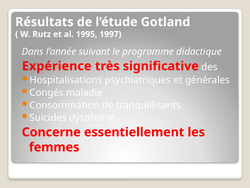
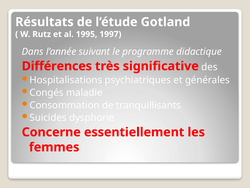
Expérience: Expérience -> Différences (57, 66)
